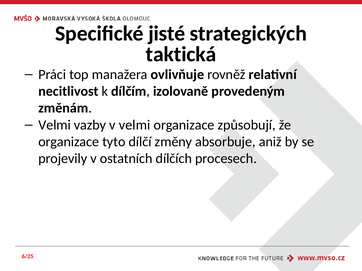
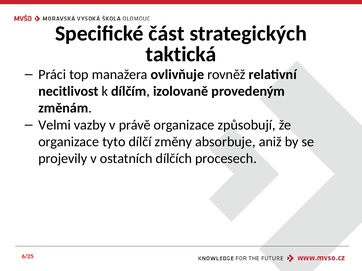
jisté: jisté -> část (167, 34)
v velmi: velmi -> právě (135, 125)
